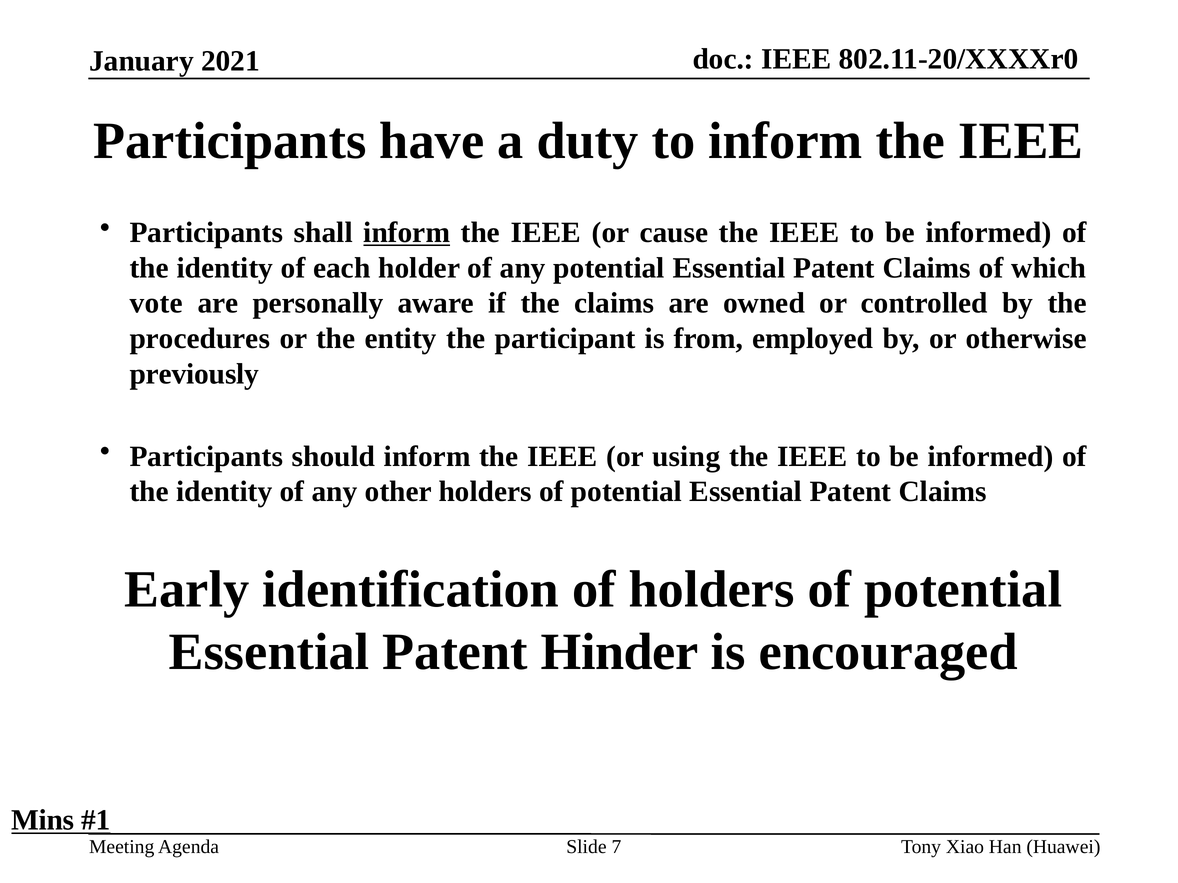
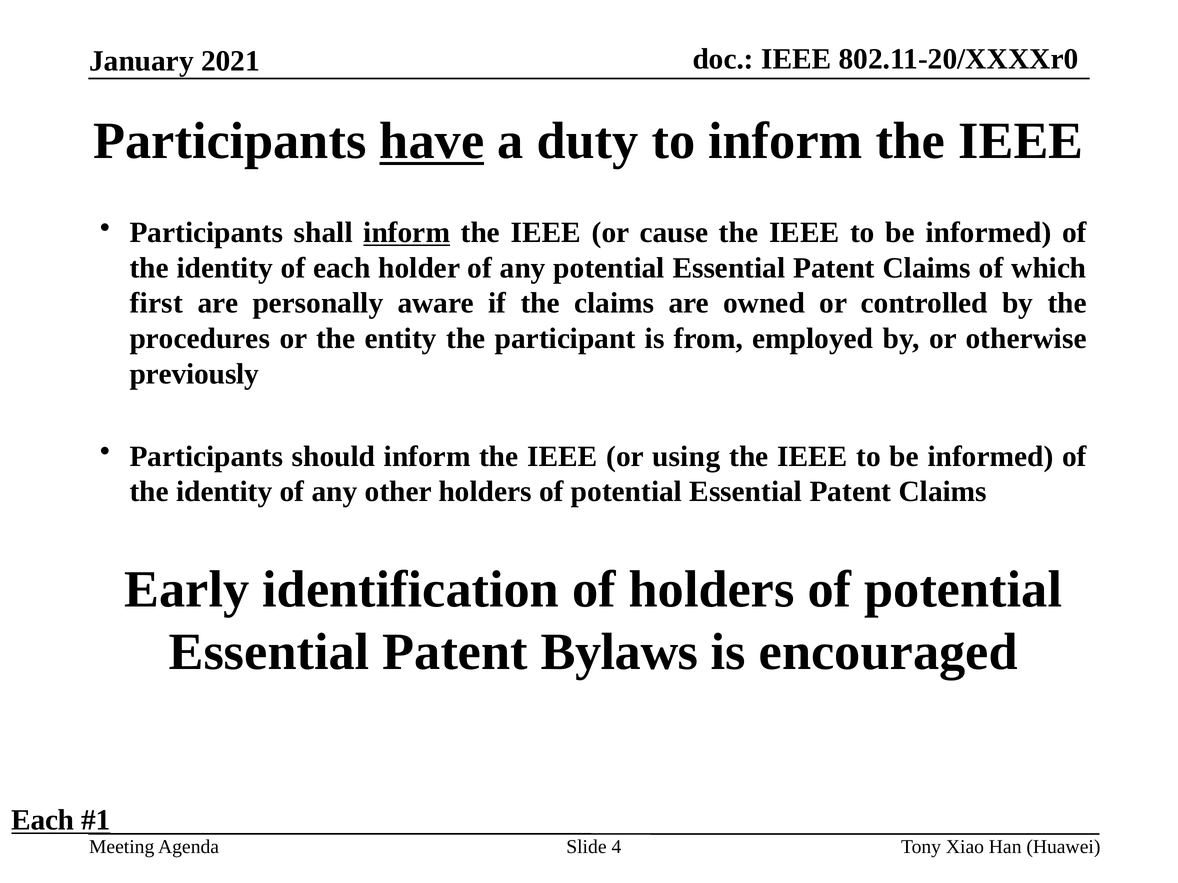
have underline: none -> present (432, 141)
vote: vote -> first (156, 303)
Hinder: Hinder -> Bylaws (620, 653)
Mins: Mins -> Each (43, 821)
7: 7 -> 4 (616, 847)
